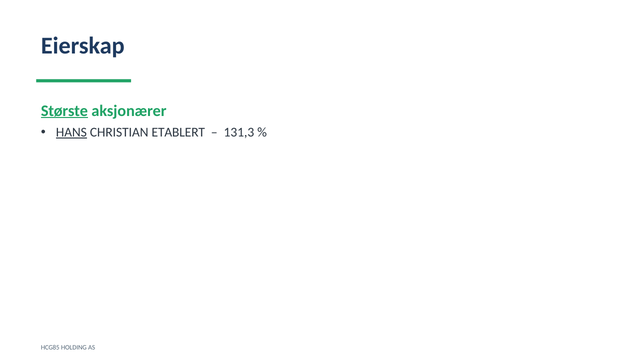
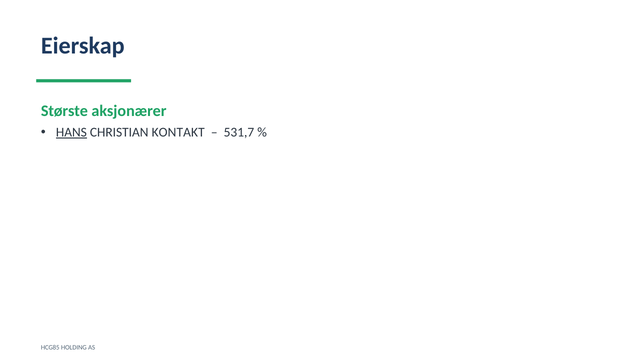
Største underline: present -> none (64, 111)
ETABLERT: ETABLERT -> KONTAKT (178, 132)
131,3: 131,3 -> 531,7 (239, 132)
